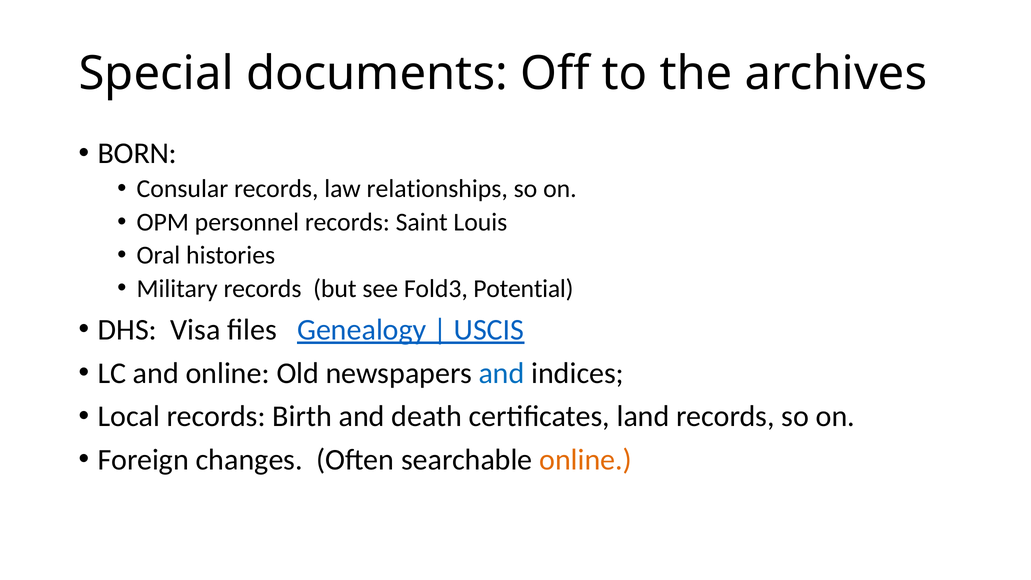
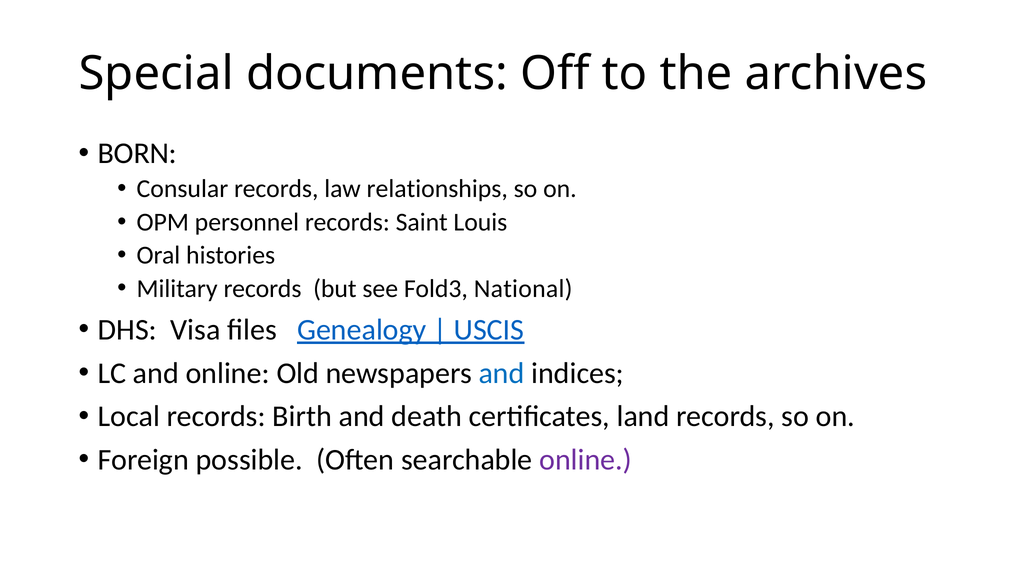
Potential: Potential -> National (523, 288)
changes: changes -> possible (249, 460)
online colour: orange -> purple (586, 460)
